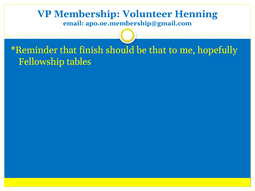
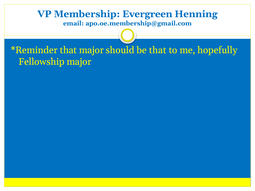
Volunteer: Volunteer -> Evergreen (147, 14)
that finish: finish -> major (91, 50)
Fellowship tables: tables -> major (79, 62)
